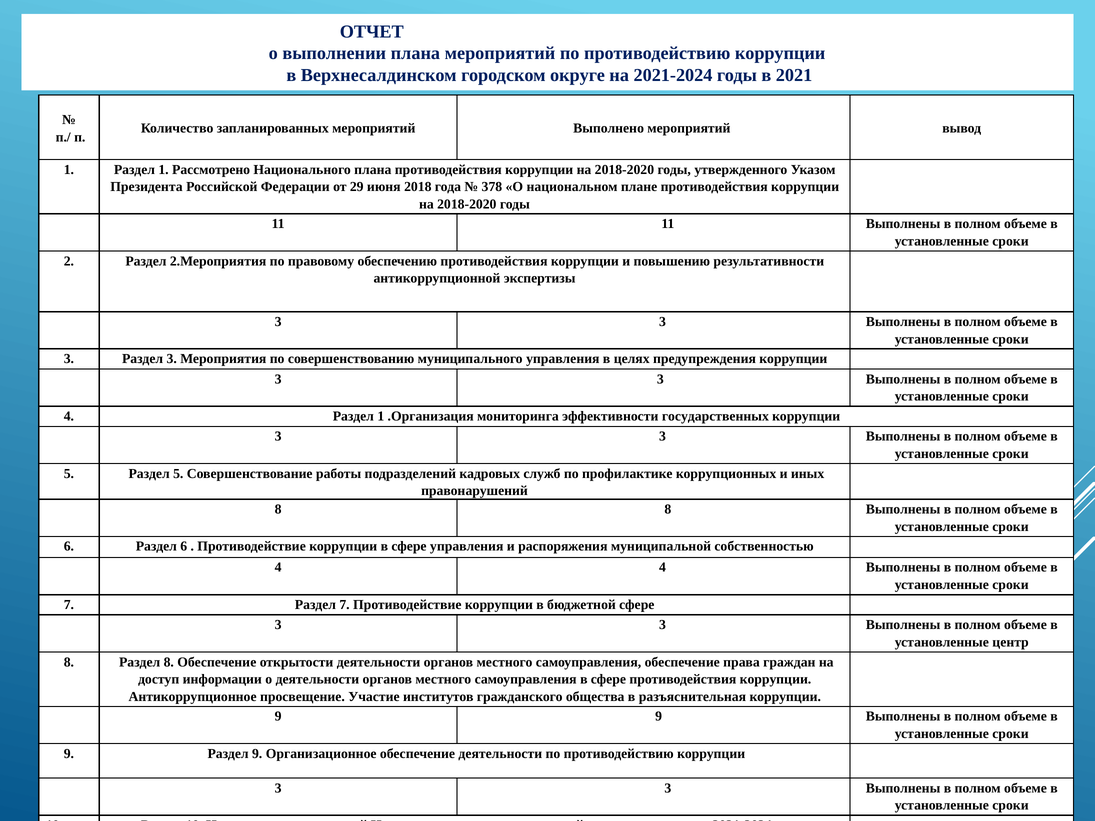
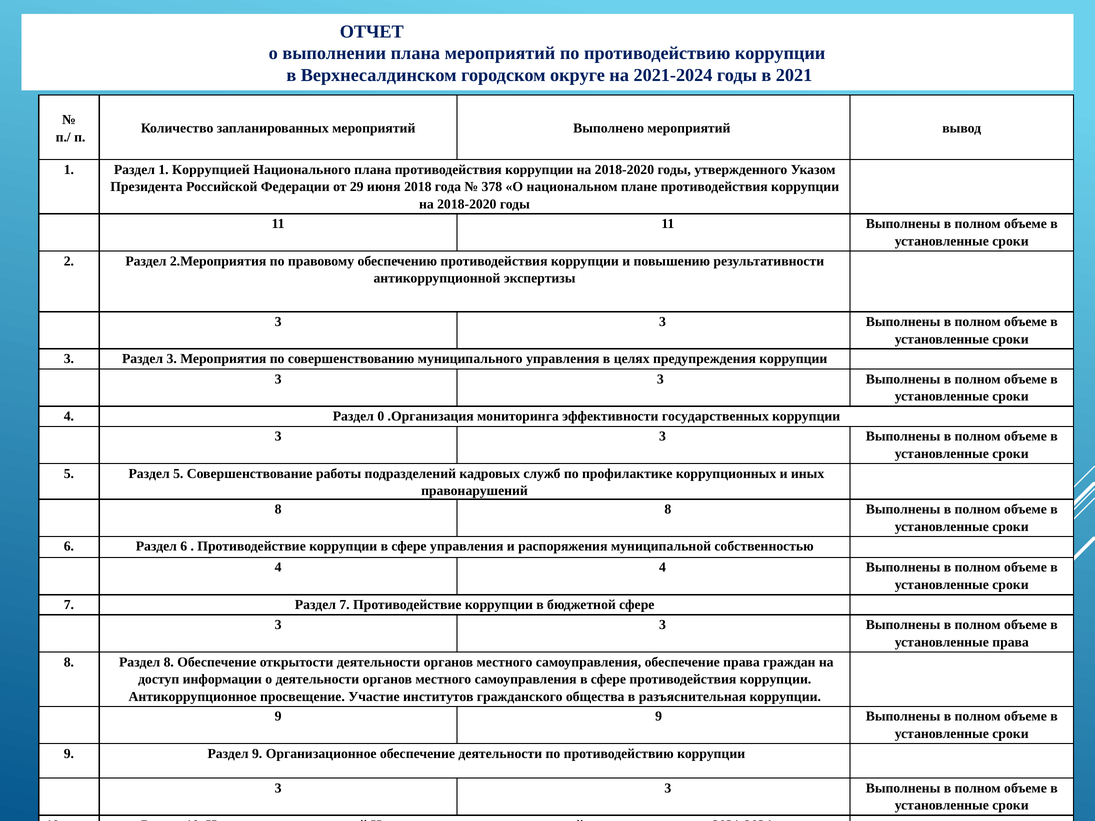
Рассмотрено: Рассмотрено -> Коррупцией (211, 170)
4 Раздел 1: 1 -> 0 (381, 416)
установленные центр: центр -> права (1011, 642)
